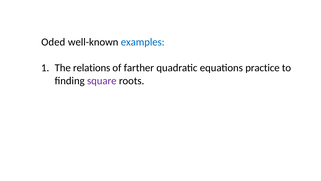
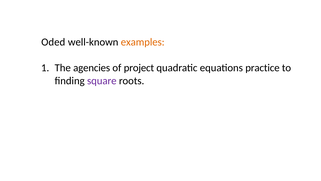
examples colour: blue -> orange (143, 42)
relations: relations -> agencies (92, 68)
farther: farther -> project (139, 68)
